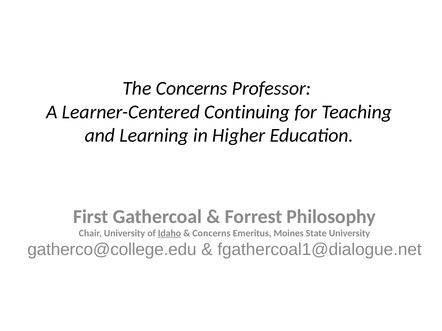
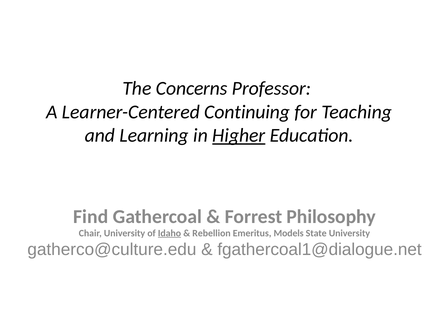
Higher underline: none -> present (239, 136)
First: First -> Find (91, 217)
Concerns: Concerns -> Rebellion (211, 234)
Moines: Moines -> Models (289, 234)
gatherco@college.edu: gatherco@college.edu -> gatherco@culture.edu (112, 250)
